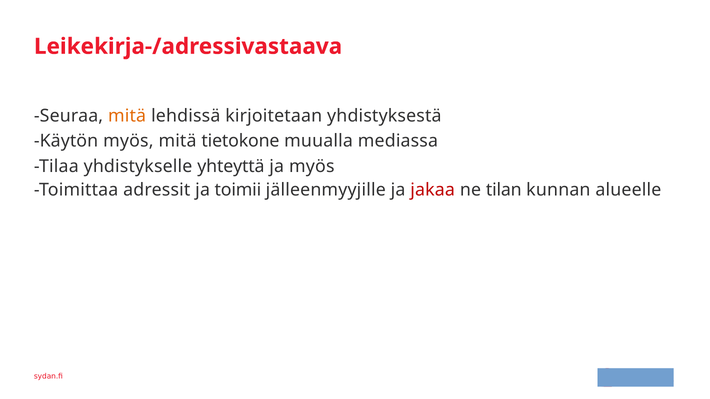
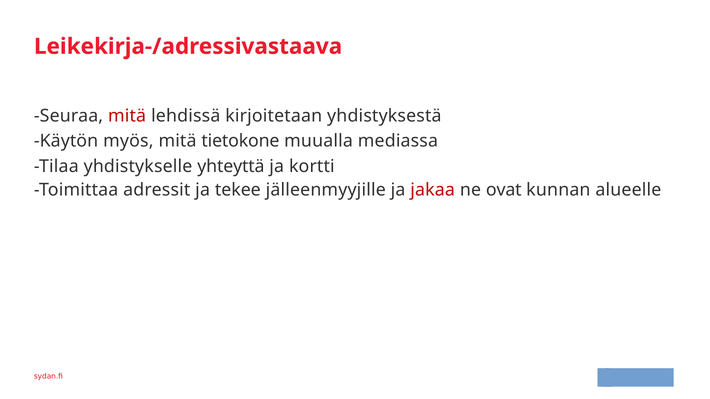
mitä colour: orange -> red (127, 116)
ja myös: myös -> kortti (312, 167)
toimii: toimii -> tekee (238, 190)
tilan: tilan -> ovat (504, 190)
